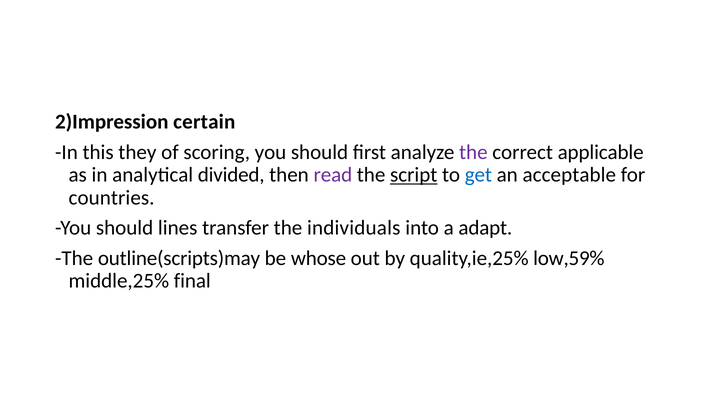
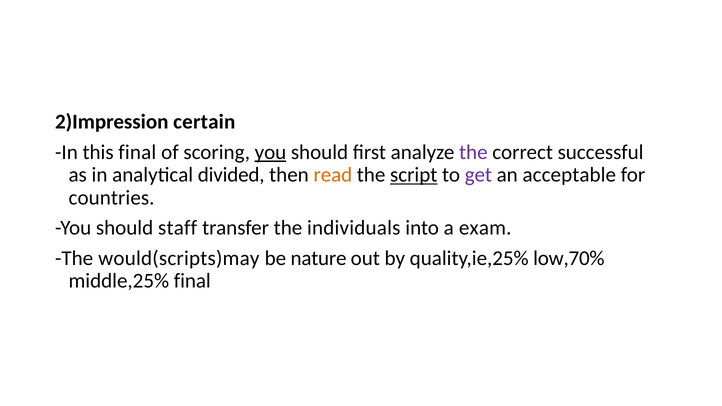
this they: they -> final (137, 152)
you underline: none -> present (270, 152)
applicable: applicable -> successful (601, 152)
read colour: purple -> orange (333, 175)
get colour: blue -> purple (478, 175)
lines: lines -> staff (178, 228)
adapt: adapt -> exam (485, 228)
outline(scripts)may: outline(scripts)may -> would(scripts)may (179, 258)
whose: whose -> nature (319, 258)
low,59%: low,59% -> low,70% (569, 258)
